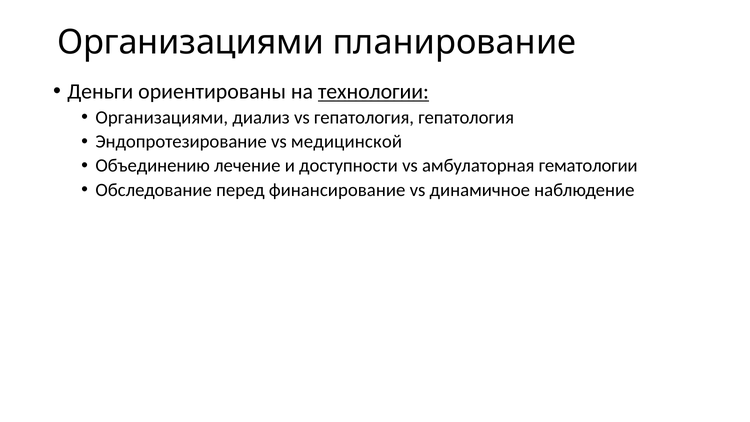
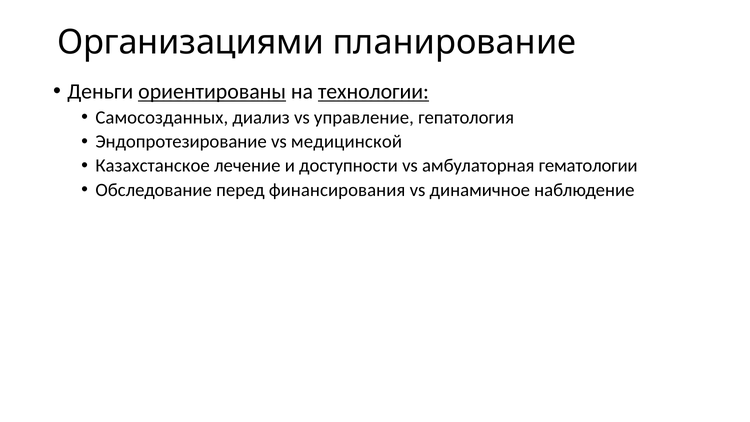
ориентированы underline: none -> present (212, 92)
Организациями: Организациями -> Самосозданных (162, 117)
vs гепатология: гепатология -> управление (364, 117)
Объединению: Объединению -> Казахстанское (153, 166)
финансирование: финансирование -> финансирования (337, 190)
